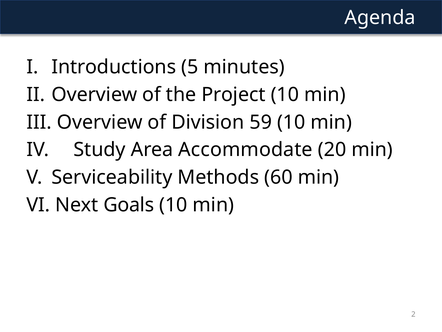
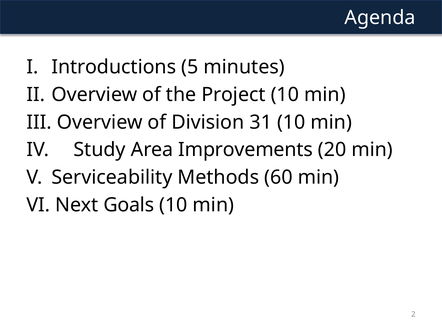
59: 59 -> 31 (261, 122)
Accommodate: Accommodate -> Improvements (246, 150)
